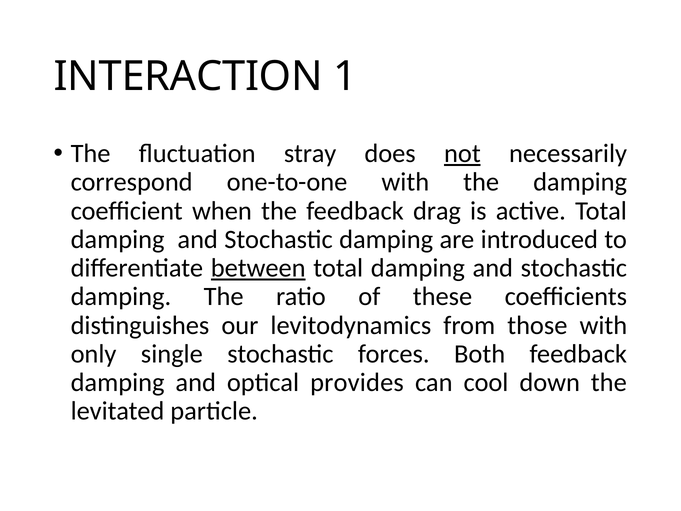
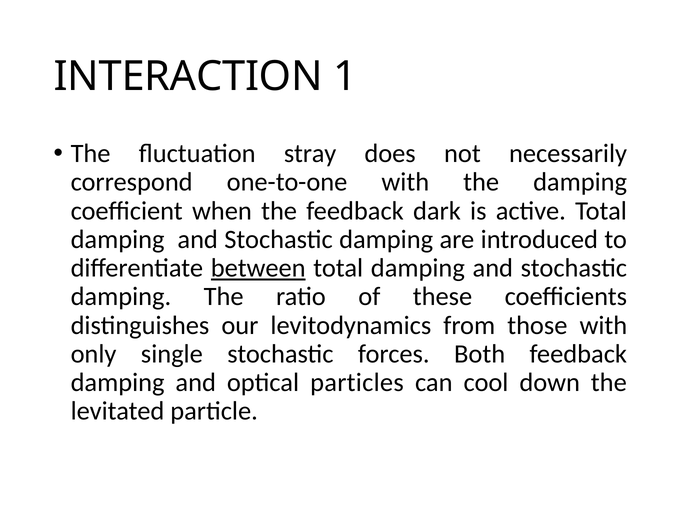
not underline: present -> none (462, 154)
drag: drag -> dark (437, 211)
provides: provides -> particles (357, 382)
